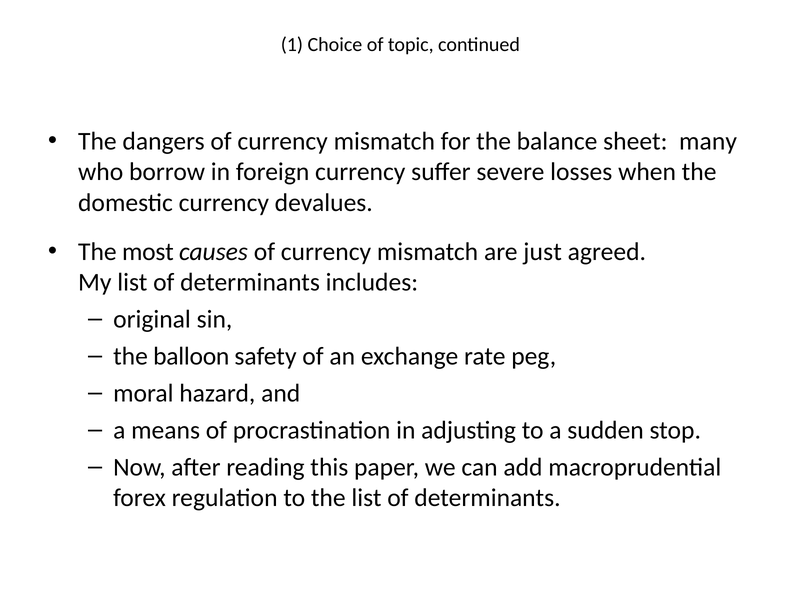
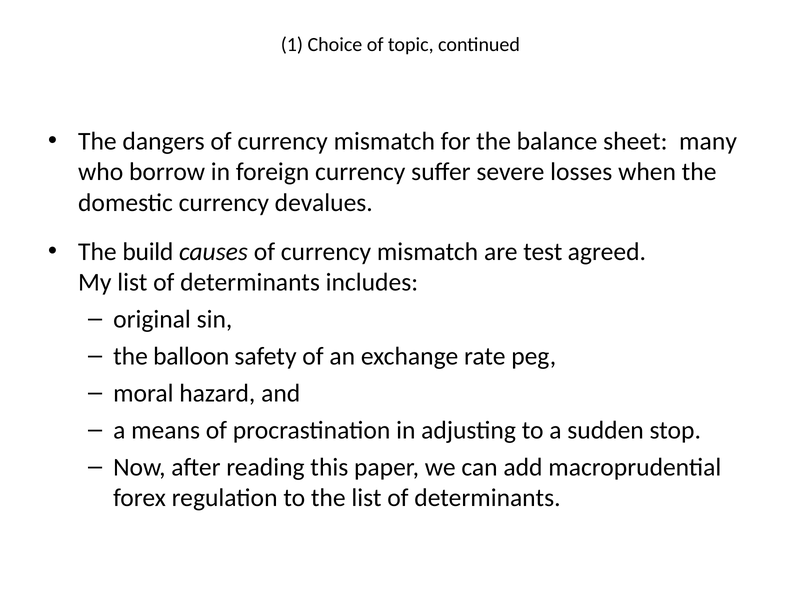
most: most -> build (148, 252)
just: just -> test (543, 252)
